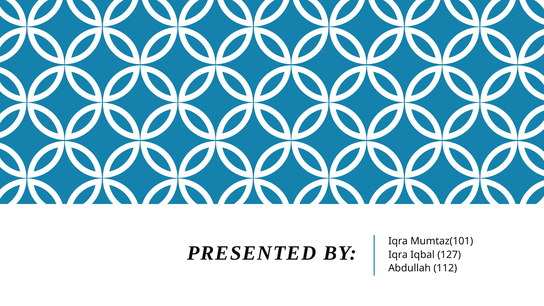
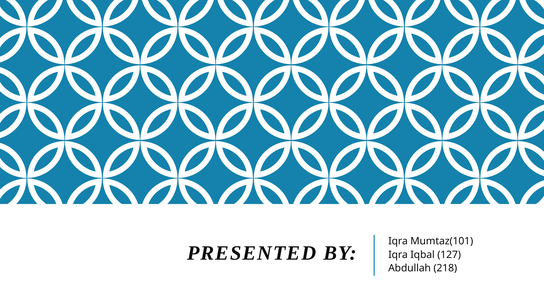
112: 112 -> 218 (445, 268)
